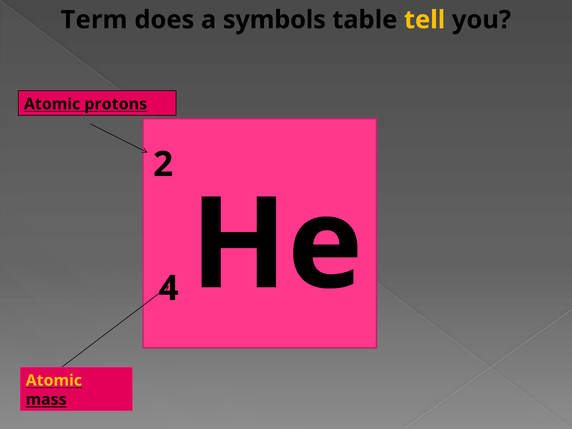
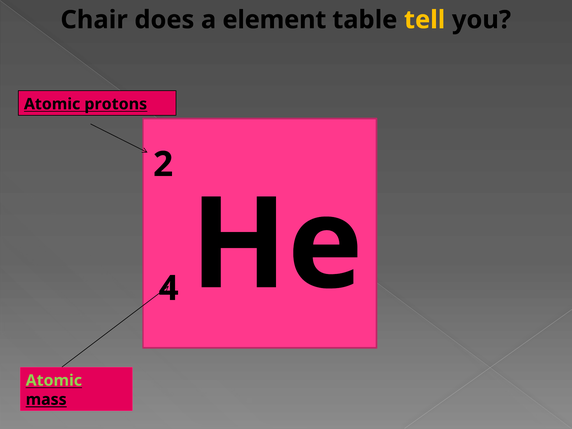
Term: Term -> Chair (94, 20)
symbols: symbols -> element (274, 20)
Atomic colour: yellow -> light green (54, 380)
